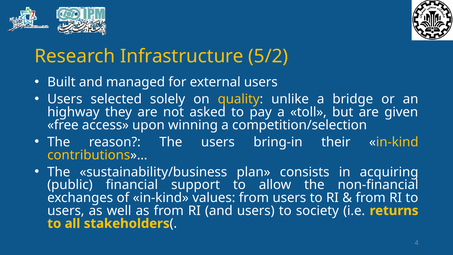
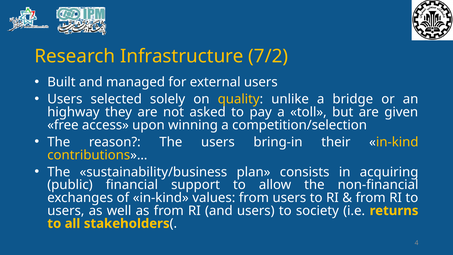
5/2: 5/2 -> 7/2 (268, 56)
